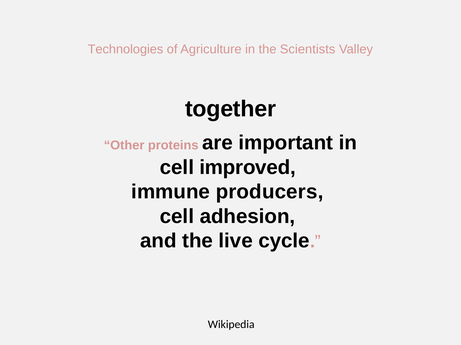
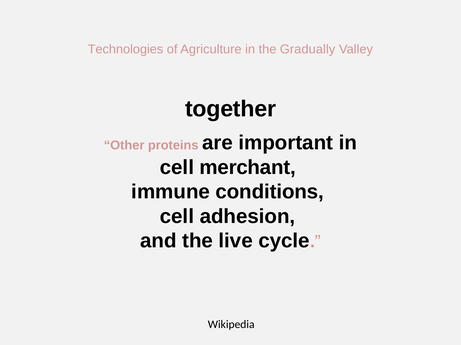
Scientists: Scientists -> Gradually (308, 49)
improved: improved -> merchant (248, 168)
producers: producers -> conditions (270, 192)
